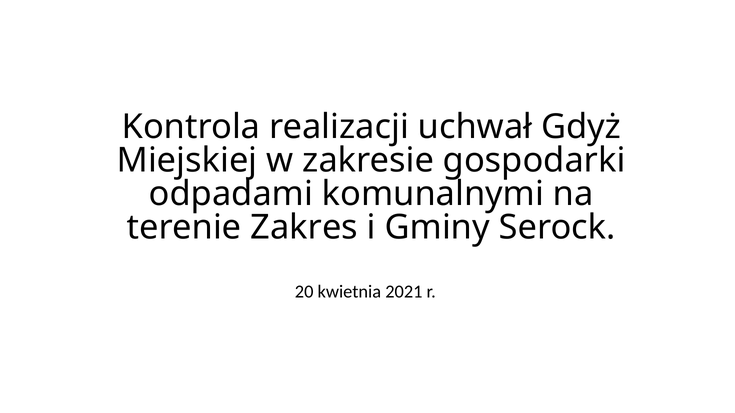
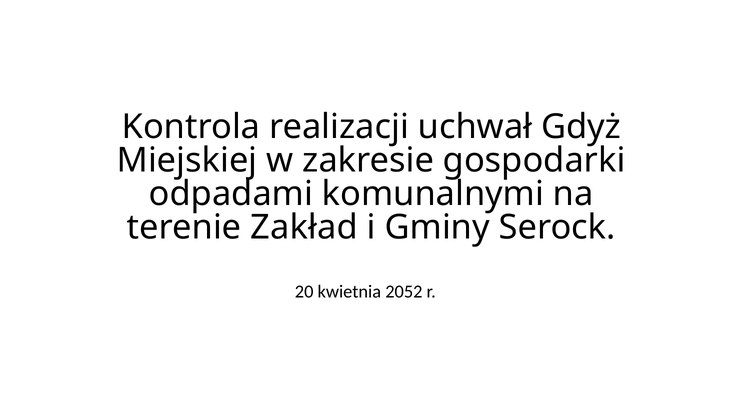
Zakres: Zakres -> Zakład (304, 228)
2021: 2021 -> 2052 (404, 292)
